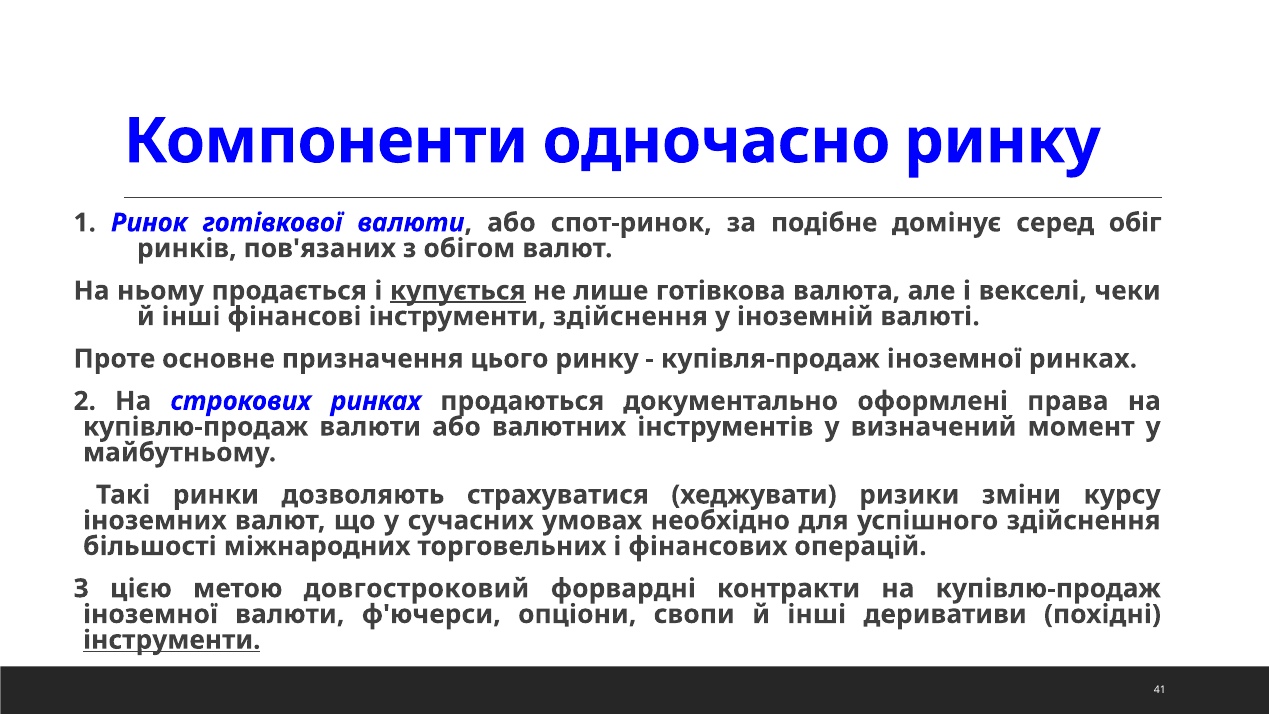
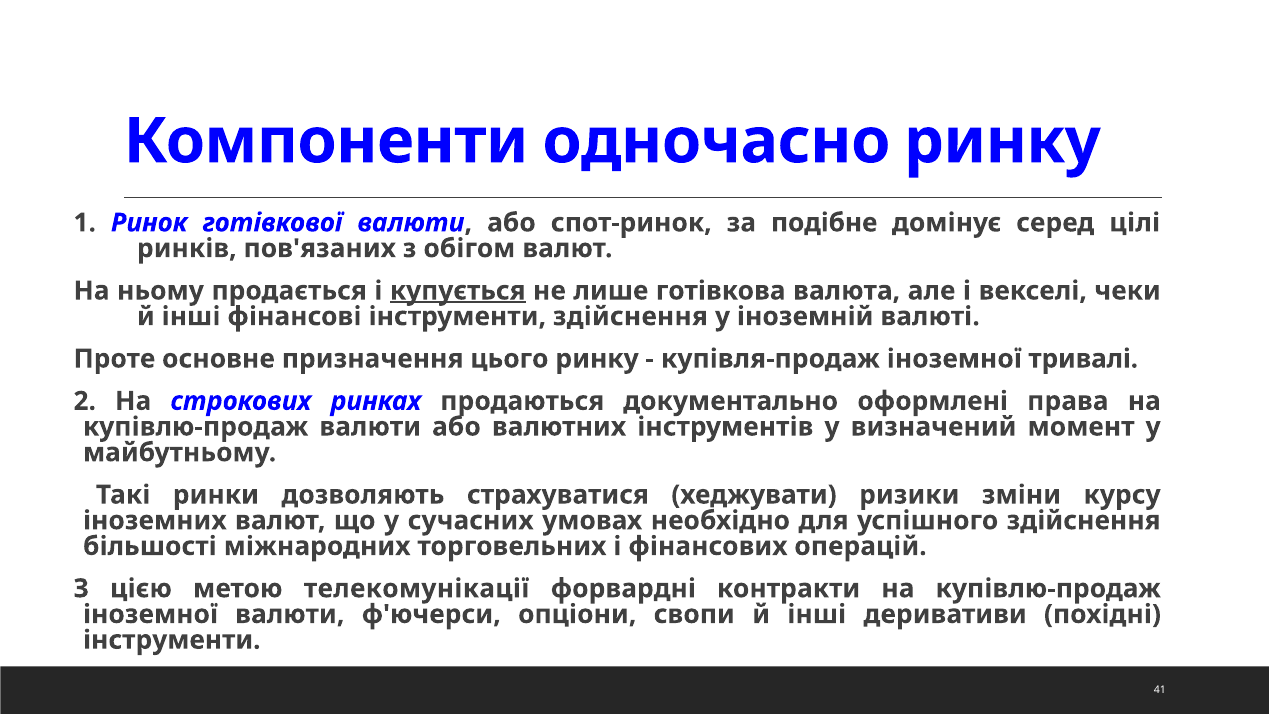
обіг: обіг -> цілі (1135, 223)
іноземної ринках: ринках -> тривалі (1083, 359)
довгостроковий: довгостроковий -> телекомунікації (416, 588)
інструменти underline: present -> none (172, 640)
